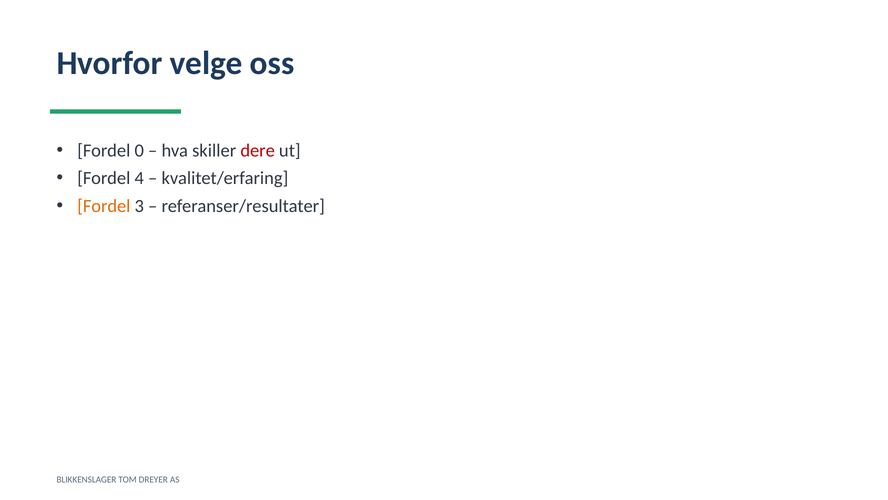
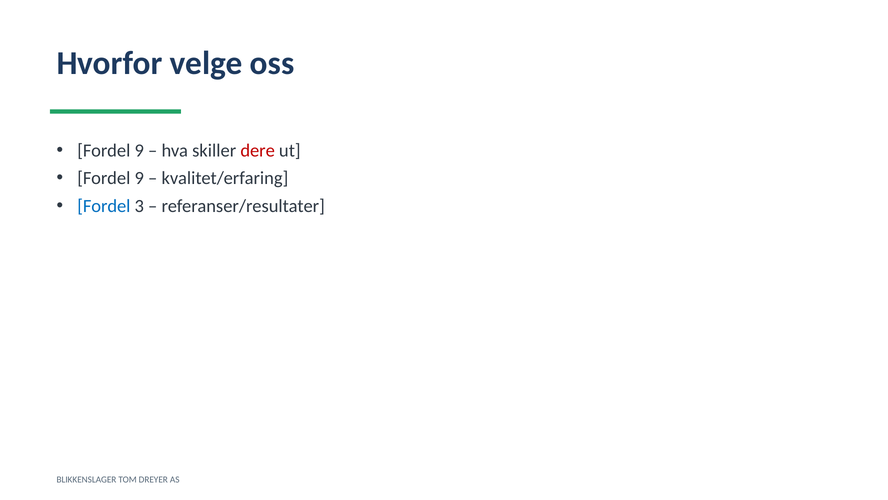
0: 0 -> 9 (139, 150)
4: 4 -> 9 (139, 178)
Fordel colour: orange -> blue (104, 206)
